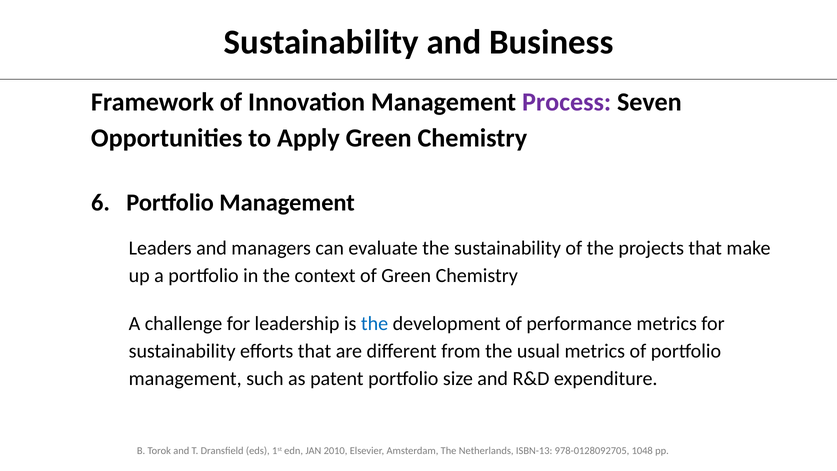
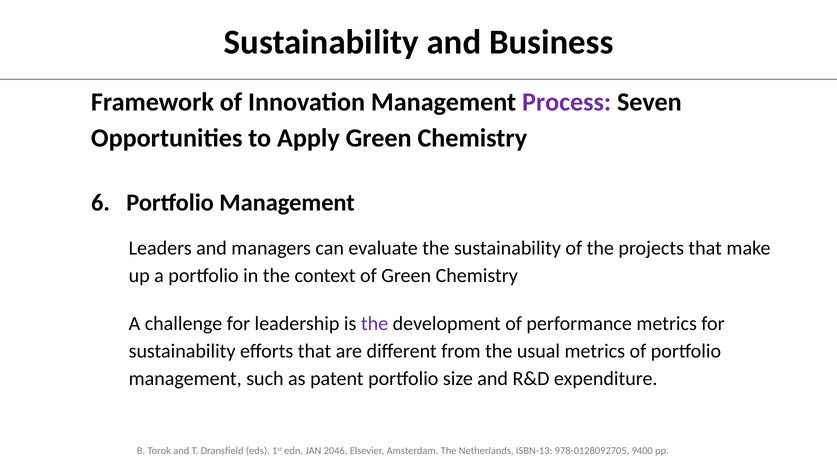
the colour: blue -> purple (375, 324)
2010: 2010 -> 2046 (336, 451)
1048: 1048 -> 9400 (642, 451)
